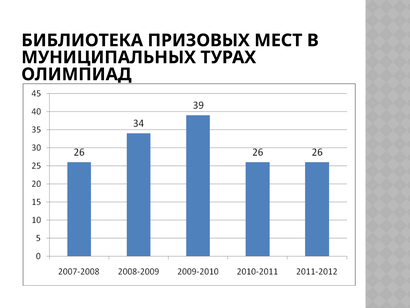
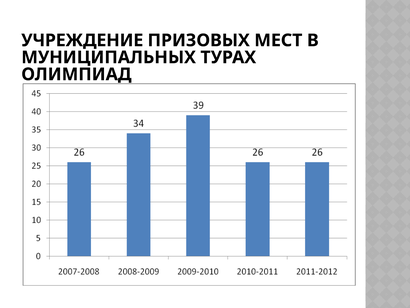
БИБЛИОТЕКА: БИБЛИОТЕКА -> УЧРЕЖДЕНИЕ (82, 40)
